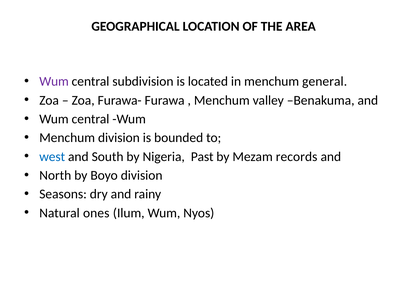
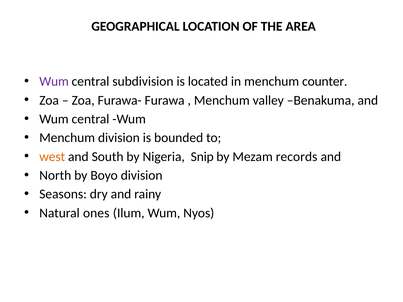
general: general -> counter (325, 82)
west colour: blue -> orange (52, 157)
Past: Past -> Snip (202, 157)
